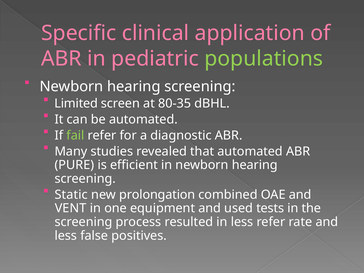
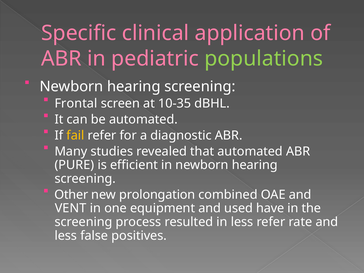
Limited: Limited -> Frontal (76, 103)
80-35: 80-35 -> 10-35 (175, 103)
fail colour: light green -> yellow (75, 135)
Static: Static -> Other (71, 195)
tests: tests -> have (270, 208)
